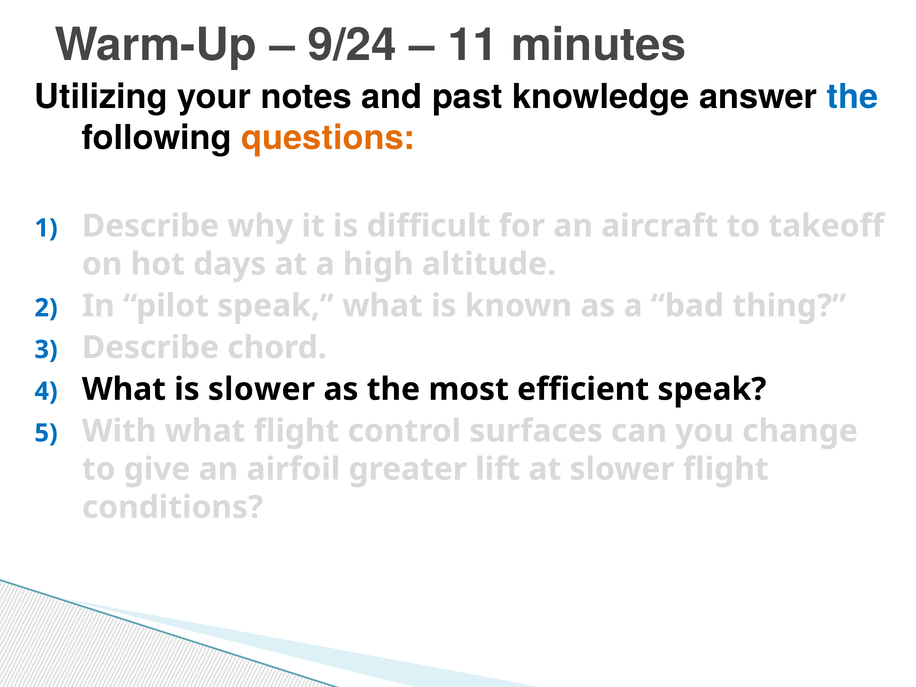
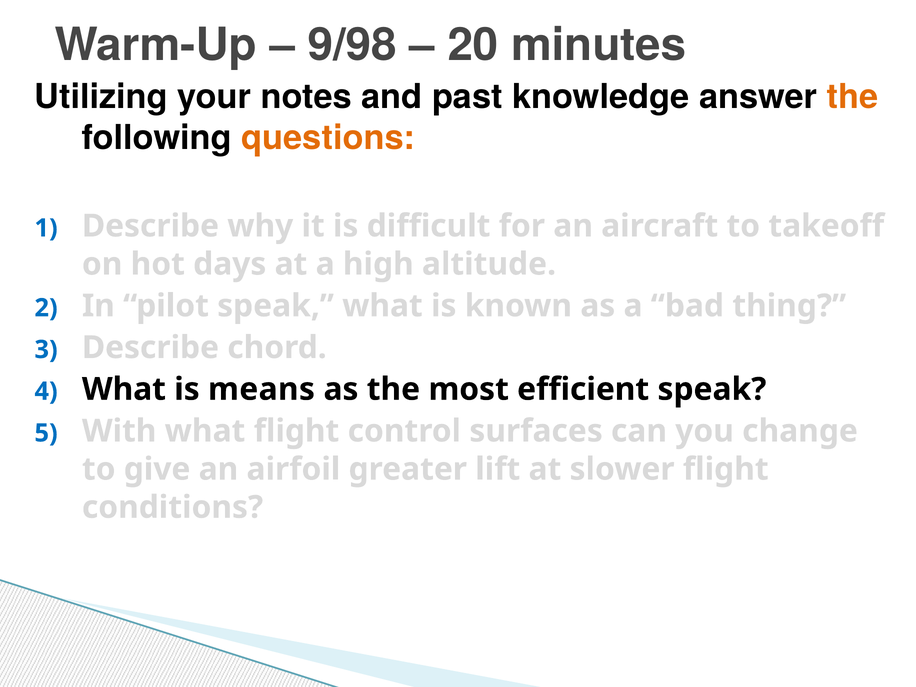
9/24: 9/24 -> 9/98 (352, 45)
11: 11 -> 20 (473, 45)
the colour: blue -> orange (853, 97)
is slower: slower -> means (261, 389)
